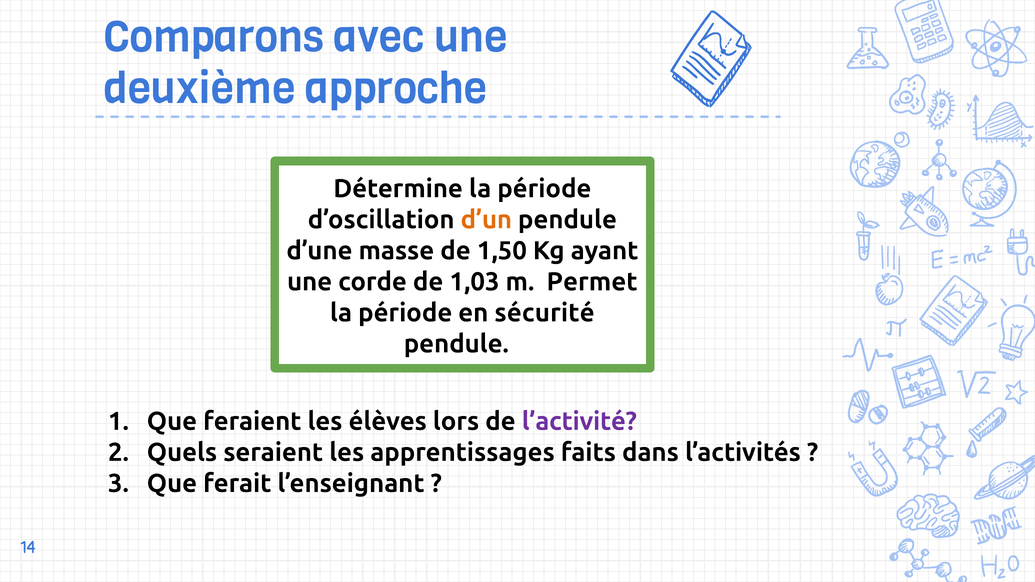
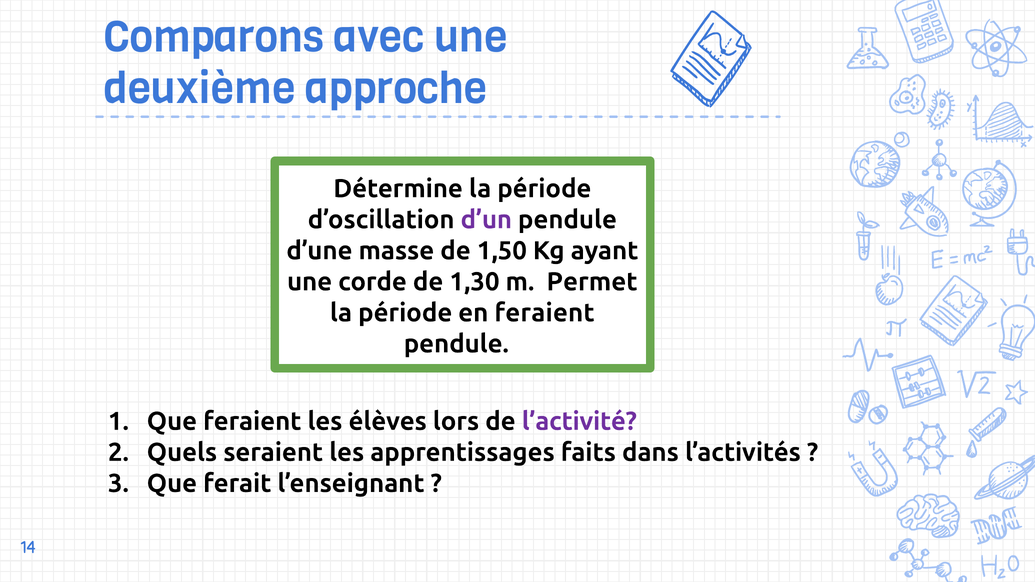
d’un colour: orange -> purple (486, 220)
1,03: 1,03 -> 1,30 (474, 282)
en sécurité: sécurité -> feraient (544, 313)
